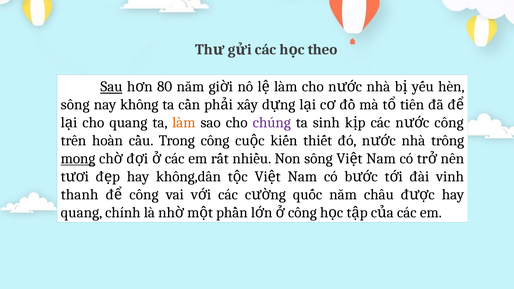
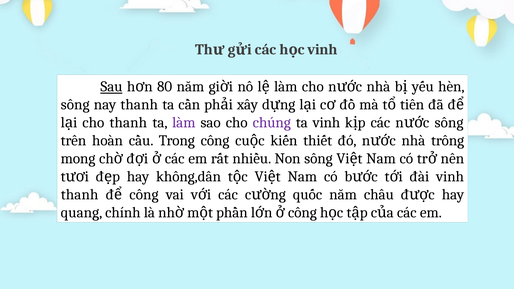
theo: theo -> vinh (323, 50)
nay không: không -> thanh (139, 105)
cho quang: quang -> thanh (128, 123)
làm colour: orange -> purple (184, 123)
ta sinh: sinh -> vinh (326, 123)
công: công -> sông (449, 123)
mong underline: present -> none (78, 159)
